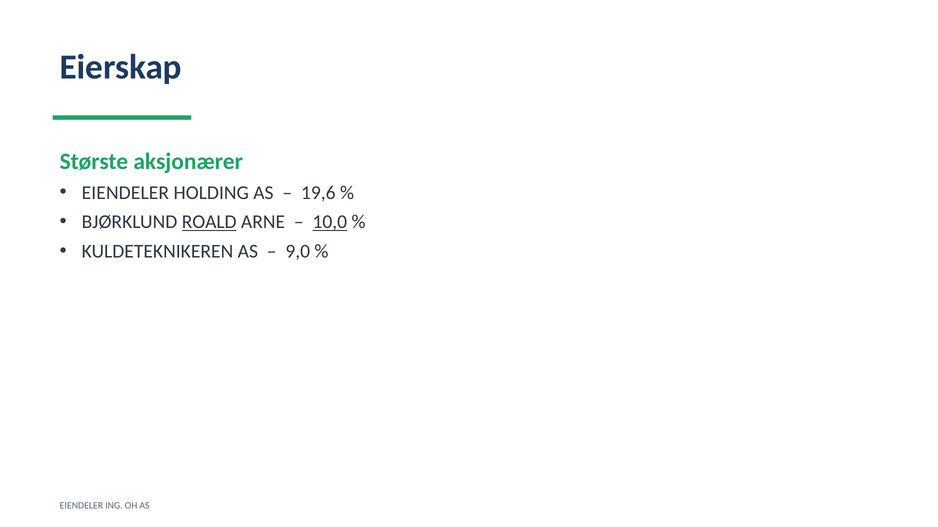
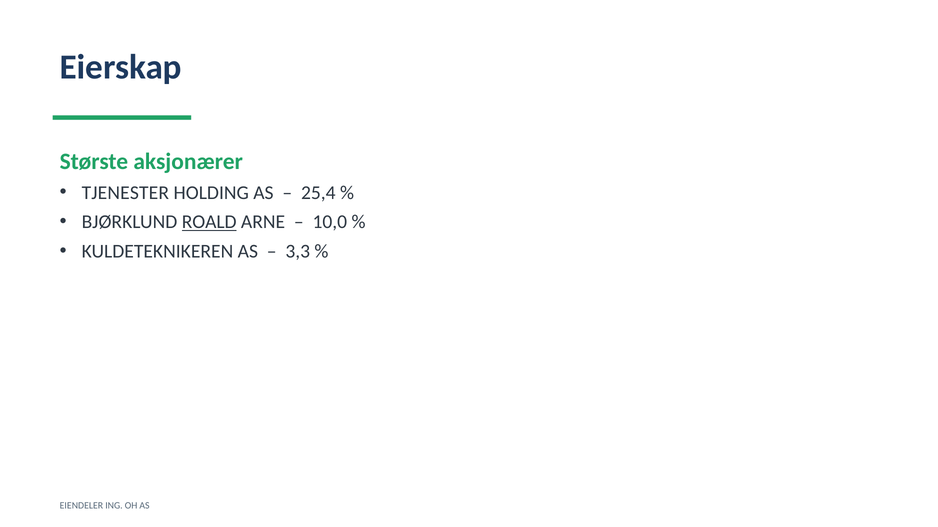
EIENDELER: EIENDELER -> TJENESTER (125, 193)
19,6: 19,6 -> 25,4 (318, 193)
10,0 underline: present -> none (330, 222)
9,0: 9,0 -> 3,3 (298, 252)
